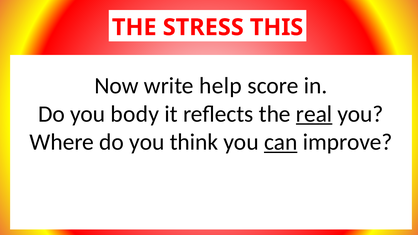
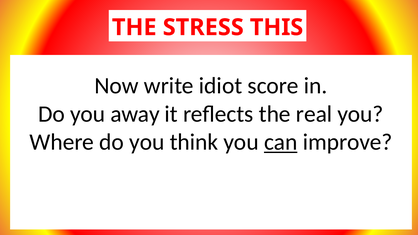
help: help -> idiot (221, 86)
body: body -> away (135, 114)
real underline: present -> none (314, 114)
